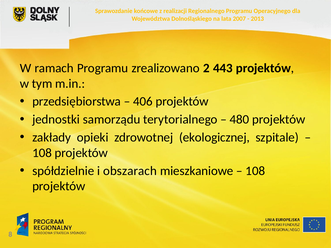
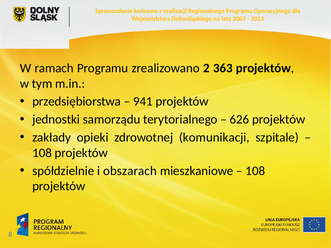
443: 443 -> 363 (223, 68)
406: 406 -> 941 (143, 102)
480: 480 -> 626 (239, 120)
ekologicznej: ekologicznej -> komunikacji (214, 138)
